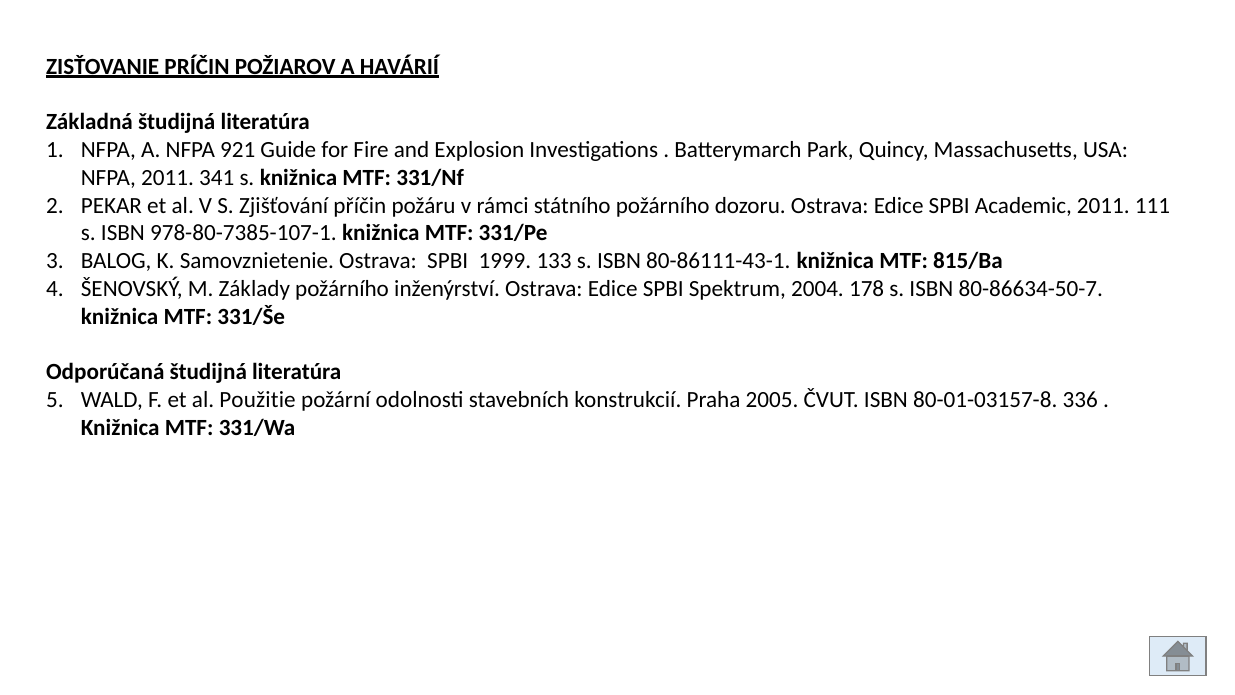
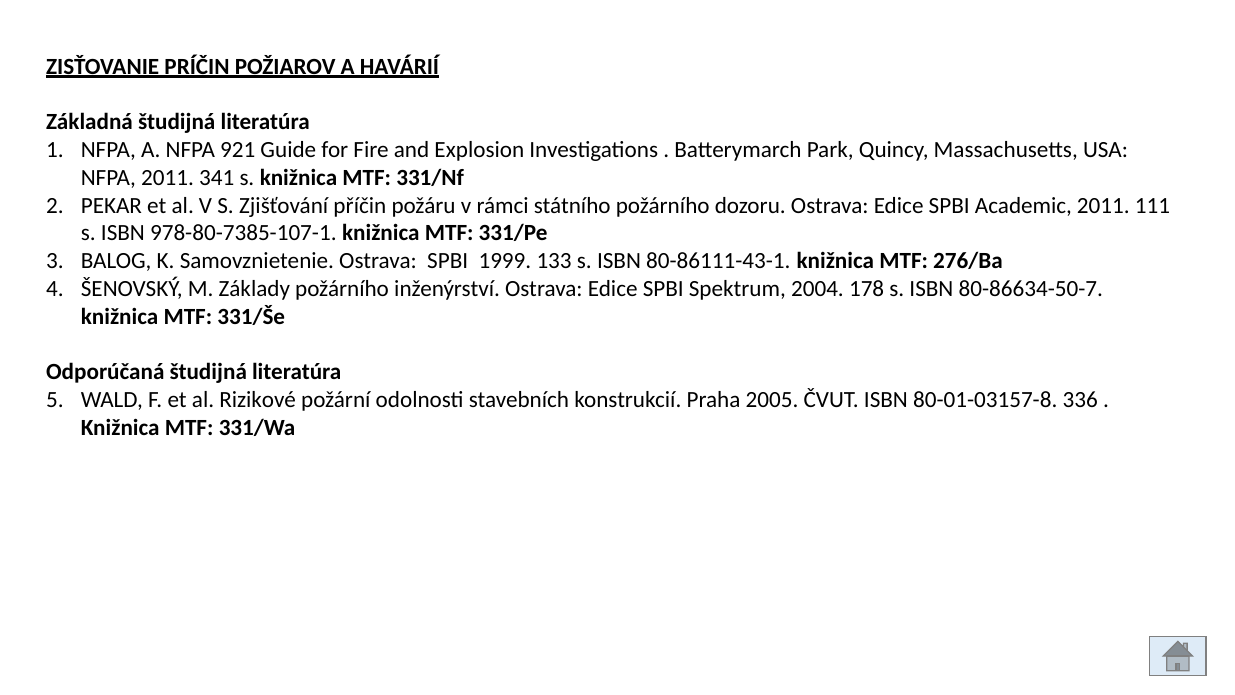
815/Ba: 815/Ba -> 276/Ba (968, 261)
Použitie: Použitie -> Rizikové (258, 400)
